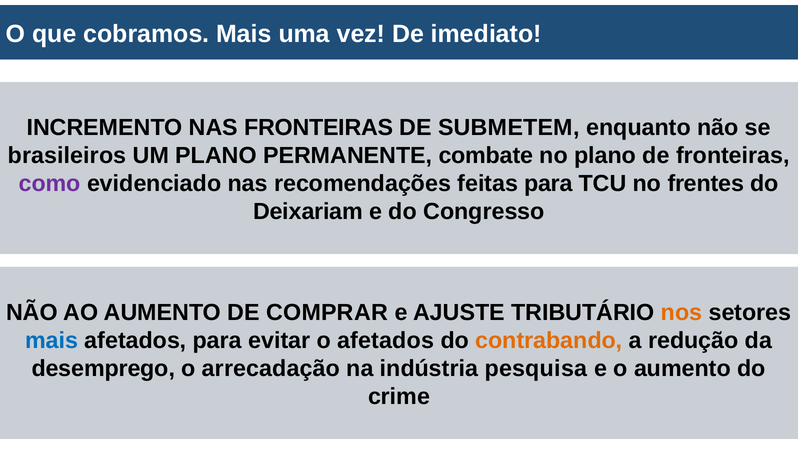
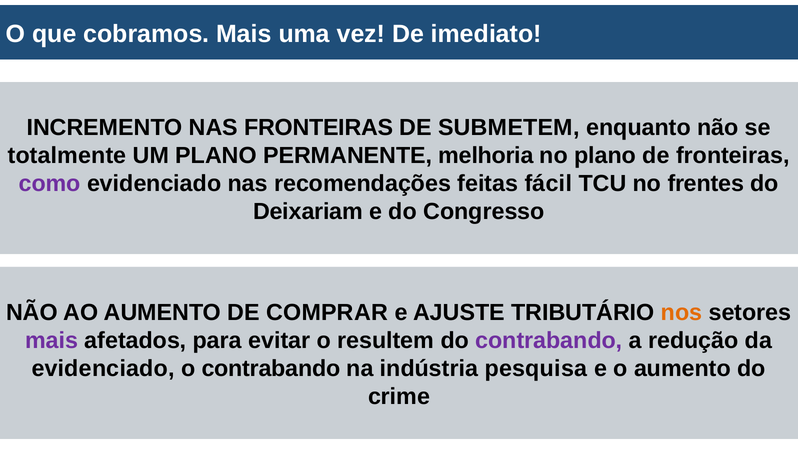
brasileiros: brasileiros -> totalmente (67, 156)
combate: combate -> melhoria (486, 156)
feitas para: para -> fácil (548, 184)
mais colour: blue -> purple (52, 340)
o afetados: afetados -> resultem (386, 340)
contrabando colour: orange -> purple (549, 340)
desemprego: desemprego -> evidenciado (103, 368)
o arrecadação: arrecadação -> contrabando (271, 368)
